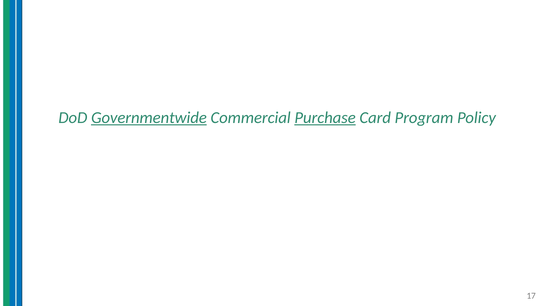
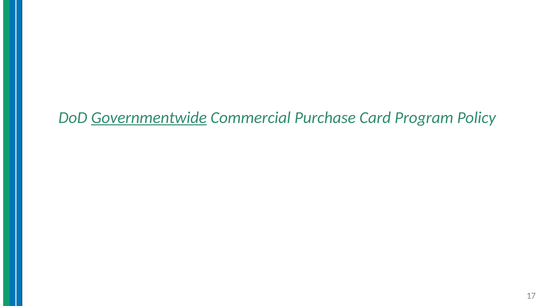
Purchase underline: present -> none (325, 118)
